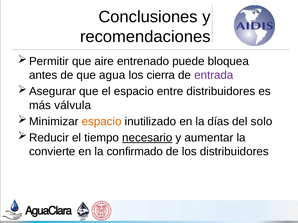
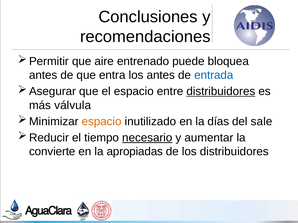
agua: agua -> entra (112, 75)
los cierra: cierra -> antes (161, 75)
entrada colour: purple -> blue (214, 75)
distribuidores underline: none -> present (221, 92)
solo: solo -> sale (262, 122)
confirmado: confirmado -> apropiadas (135, 152)
